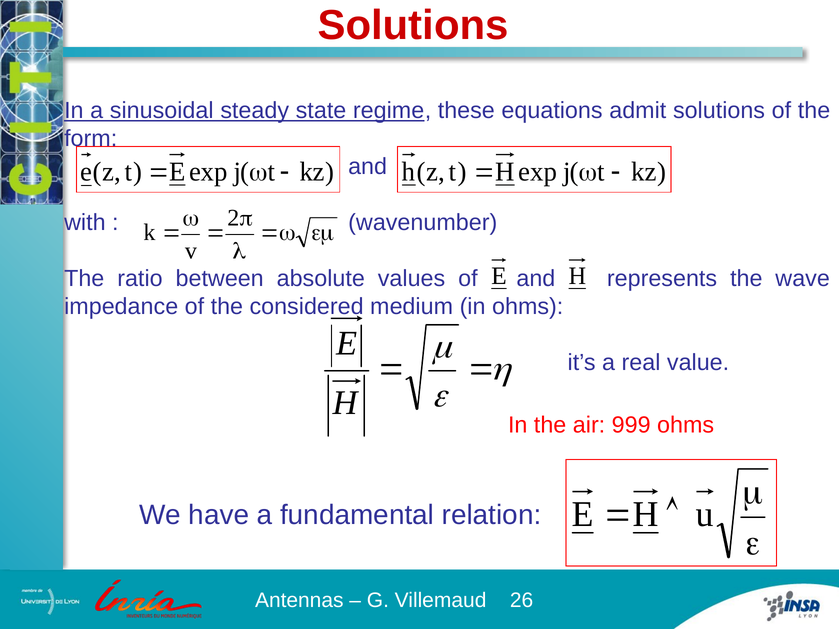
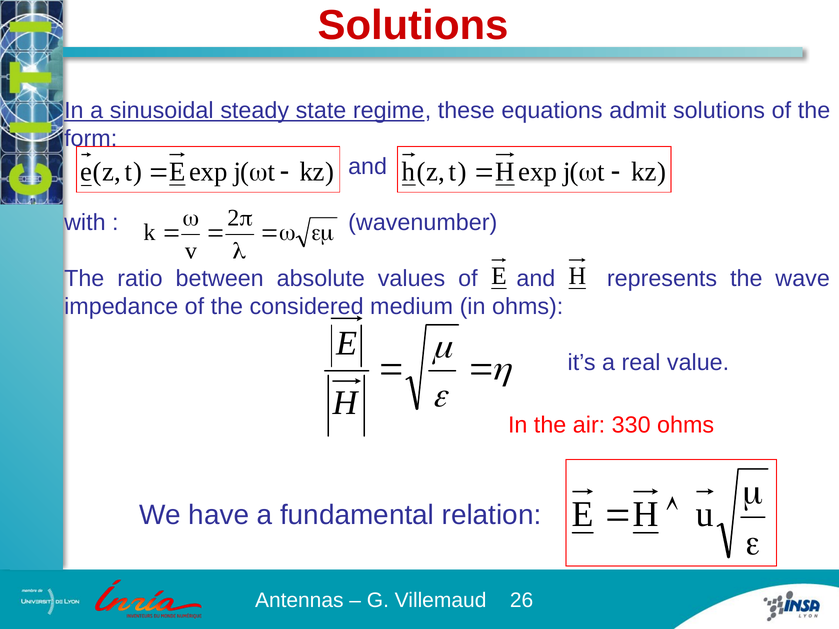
999: 999 -> 330 (631, 425)
